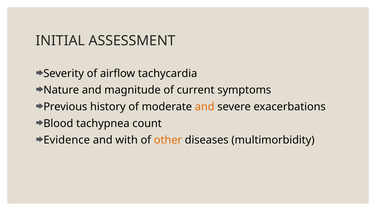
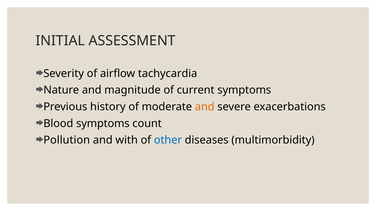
Blood tachypnea: tachypnea -> symptoms (103, 124)
Evidence: Evidence -> Pollution (67, 140)
other colour: orange -> blue (168, 140)
